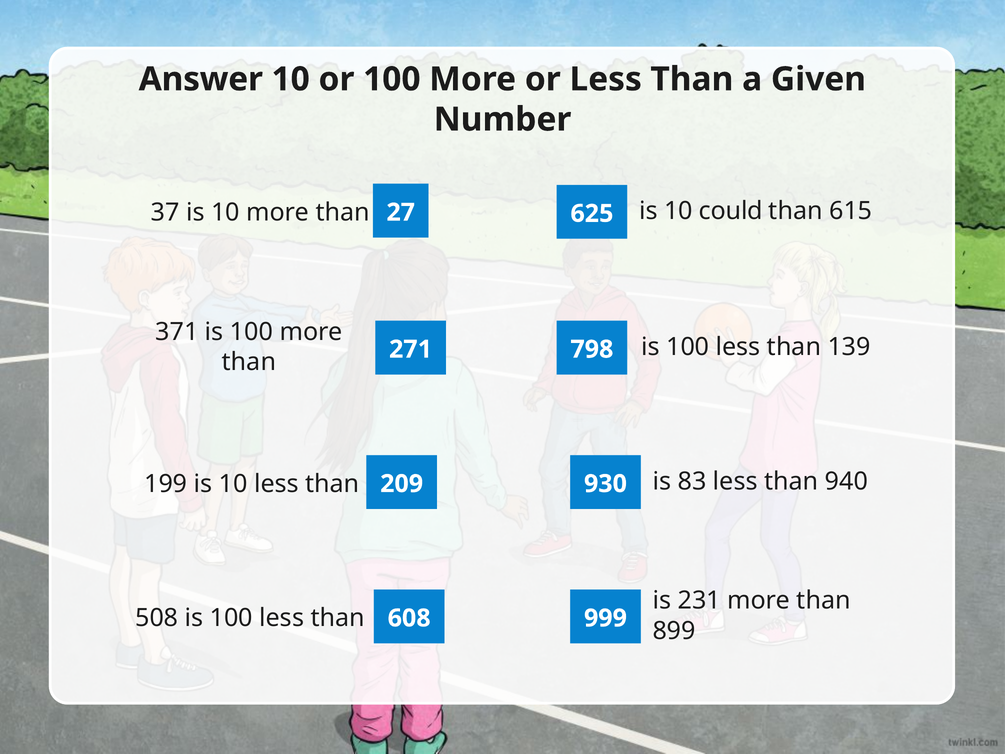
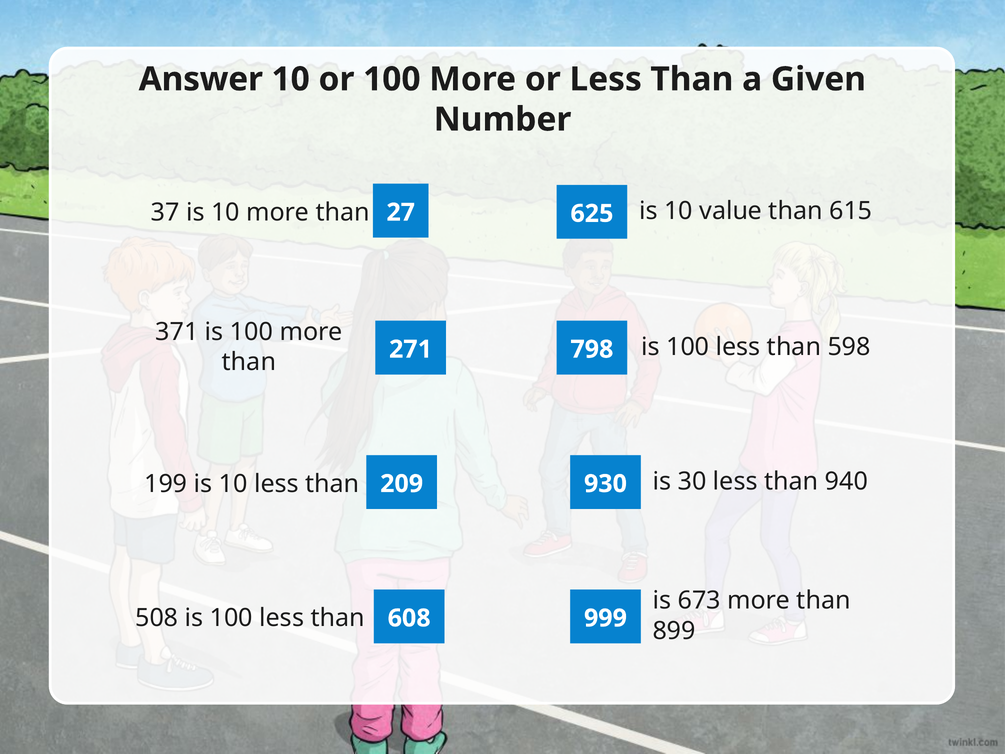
could: could -> value (731, 211)
139: 139 -> 598 (849, 347)
83: 83 -> 30 (692, 481)
231: 231 -> 673 (699, 600)
